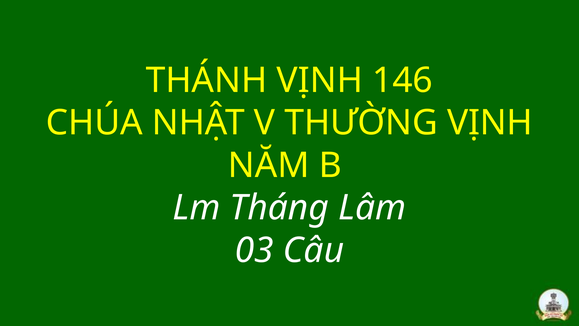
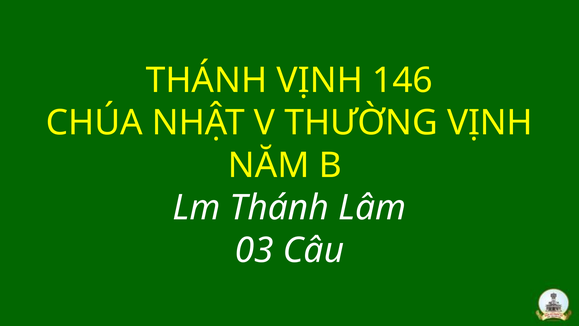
Lm Tháng: Tháng -> Thánh (279, 208)
